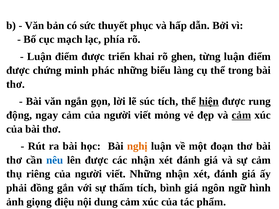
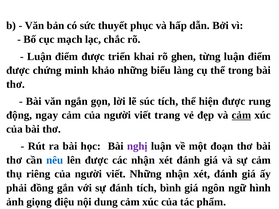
phía: phía -> chắc (114, 39)
phác: phác -> khảo (103, 70)
hiện underline: present -> none (209, 101)
mỏng: mỏng -> trang (167, 115)
nghị colour: orange -> purple (137, 146)
sự thấm: thấm -> đánh (121, 188)
